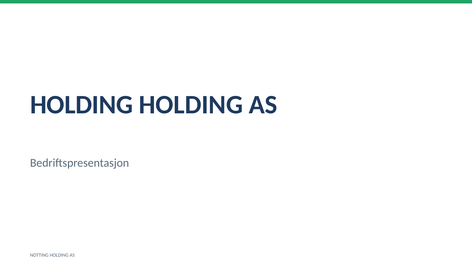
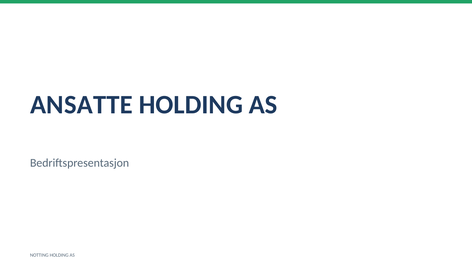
HOLDING: HOLDING -> ANSATTE (81, 105)
